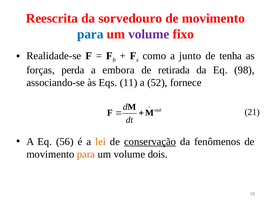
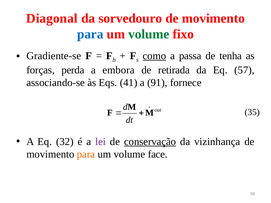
Reescrita: Reescrita -> Diagonal (52, 18)
volume colour: purple -> green (149, 34)
Realidade-se: Realidade-se -> Gradiente-se (54, 56)
como underline: none -> present (154, 56)
junto: junto -> passa (190, 56)
98: 98 -> 57 (244, 70)
11: 11 -> 41 (129, 83)
52: 52 -> 91 (157, 83)
21: 21 -> 35 (252, 112)
56: 56 -> 32 (65, 142)
lei colour: orange -> purple (101, 142)
fenômenos: fenômenos -> vizinhança (217, 142)
dois: dois -> face (158, 154)
